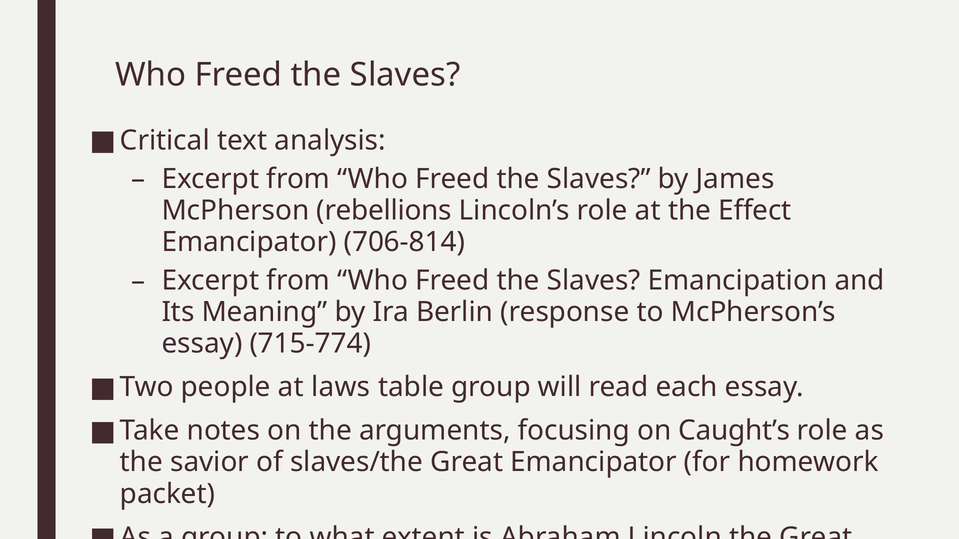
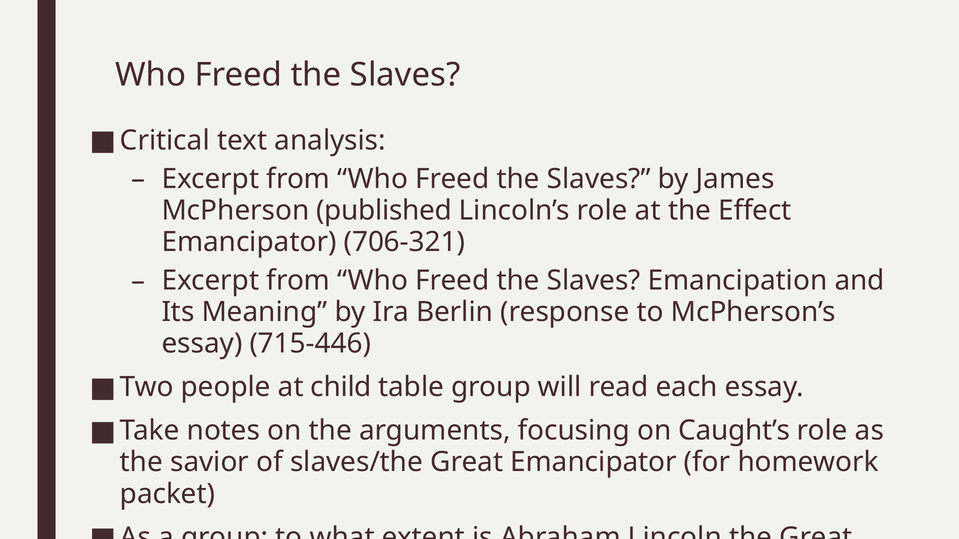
rebellions: rebellions -> published (384, 211)
706-814: 706-814 -> 706-321 (404, 242)
715-774: 715-774 -> 715-446 (310, 344)
laws: laws -> child (341, 387)
